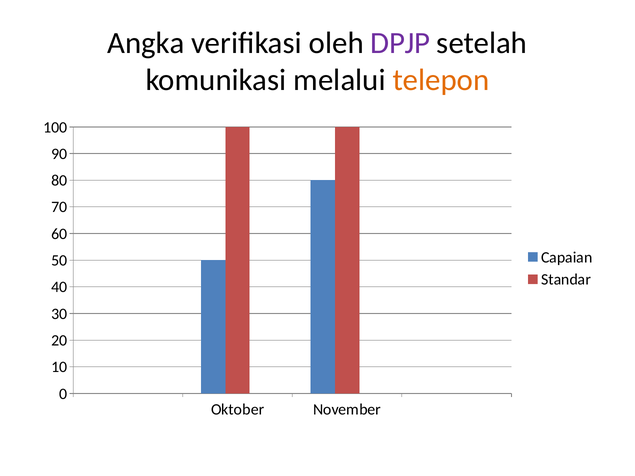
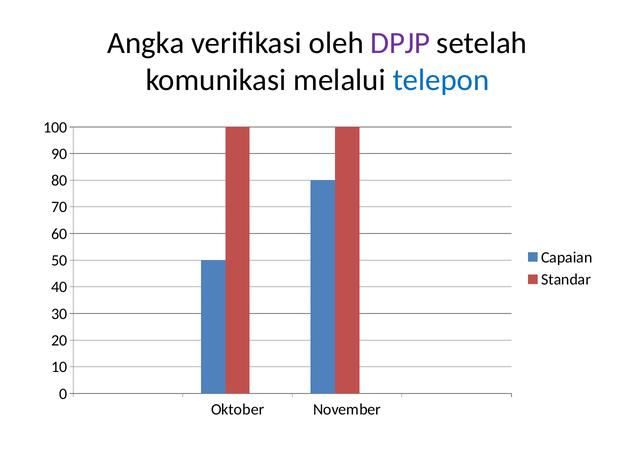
telepon colour: orange -> blue (441, 80)
